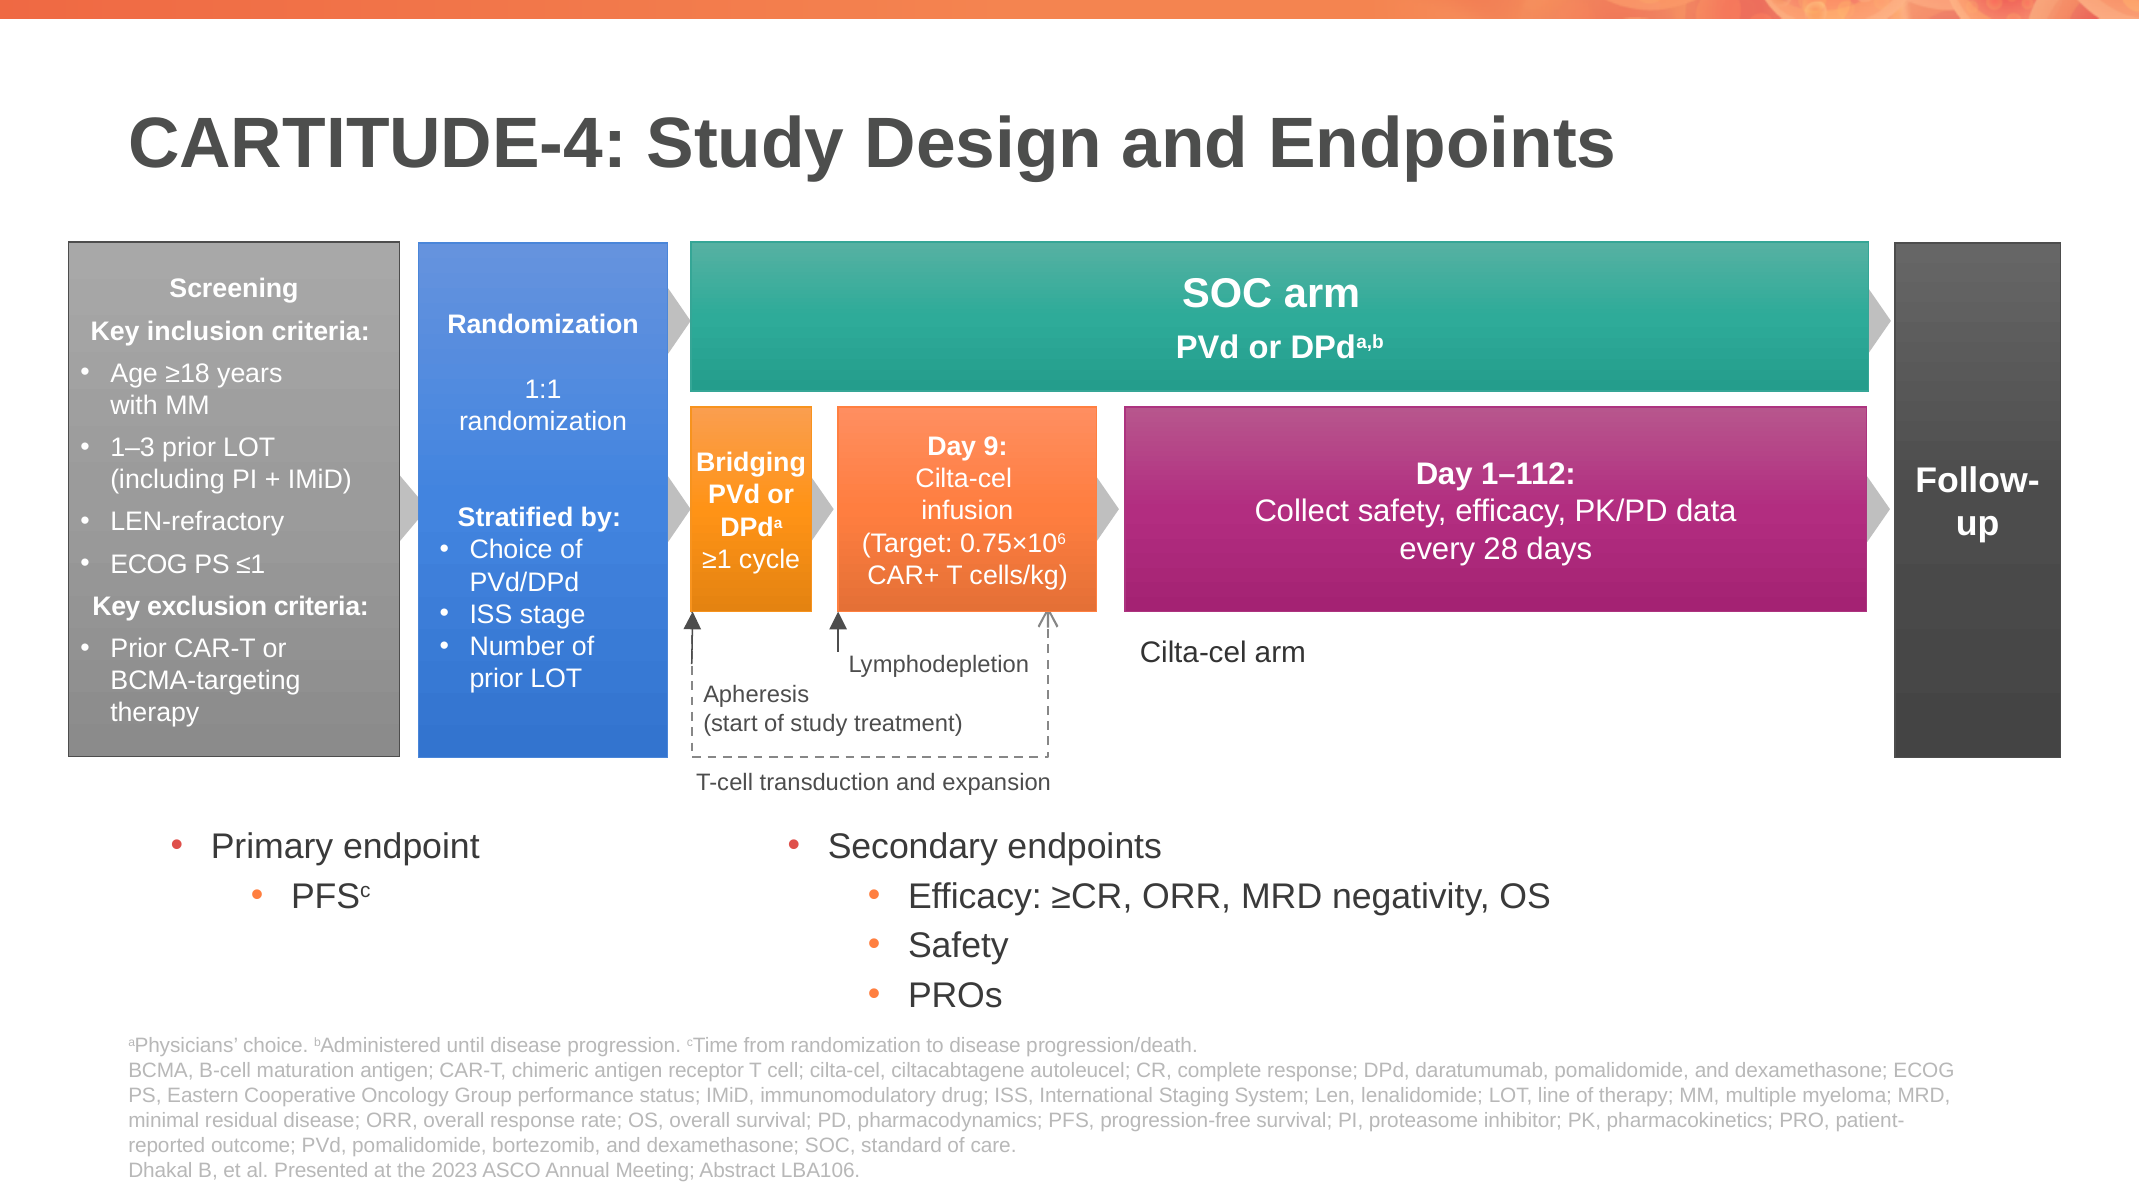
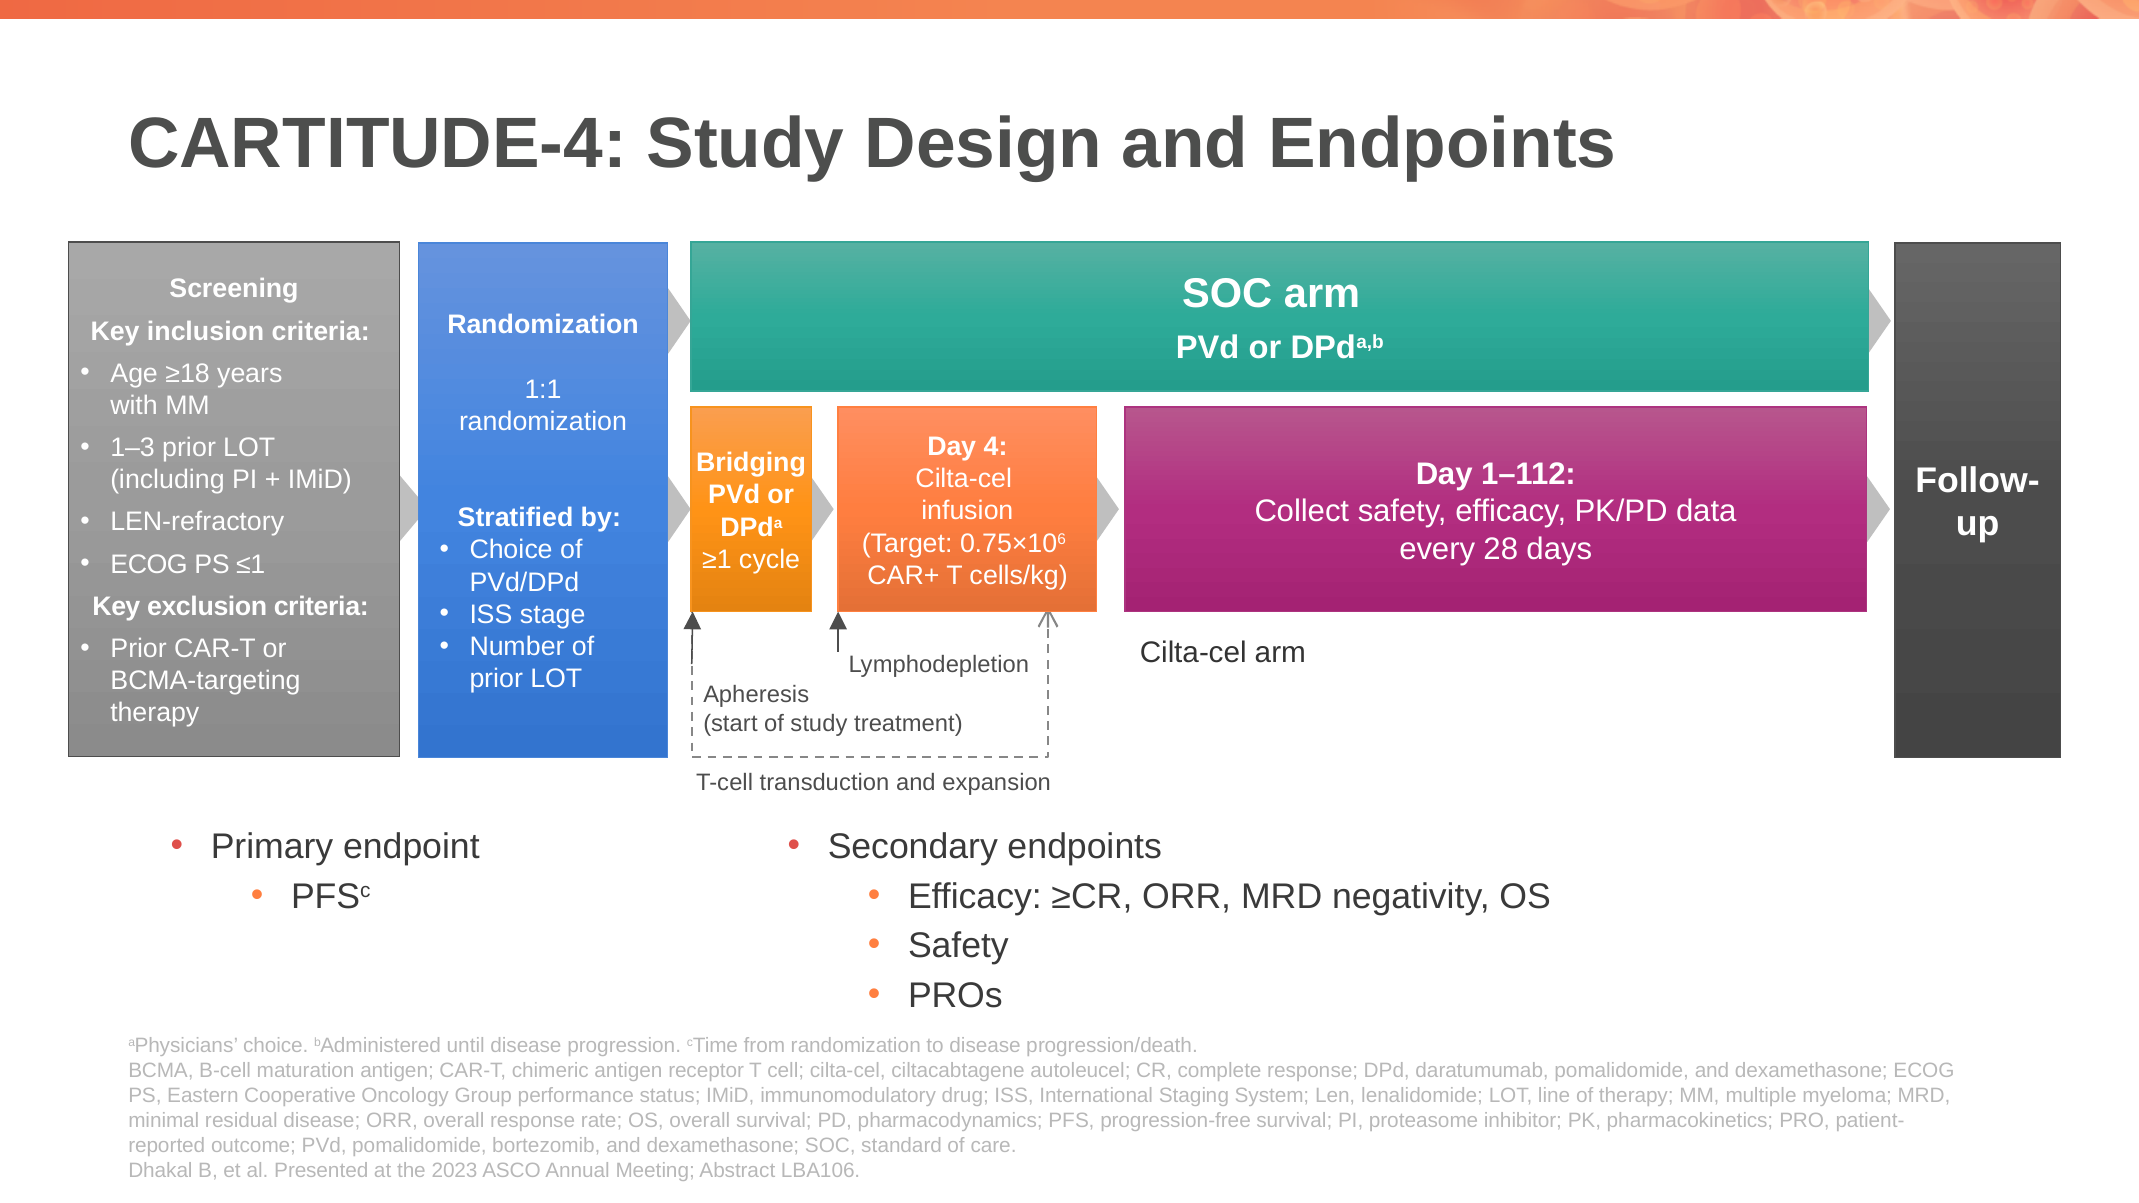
9: 9 -> 4 (996, 447)
